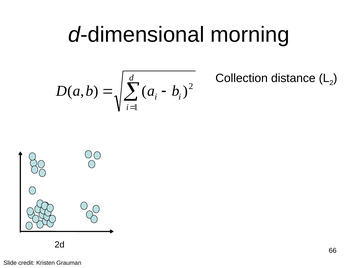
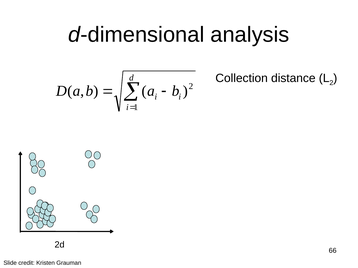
morning: morning -> analysis (250, 35)
